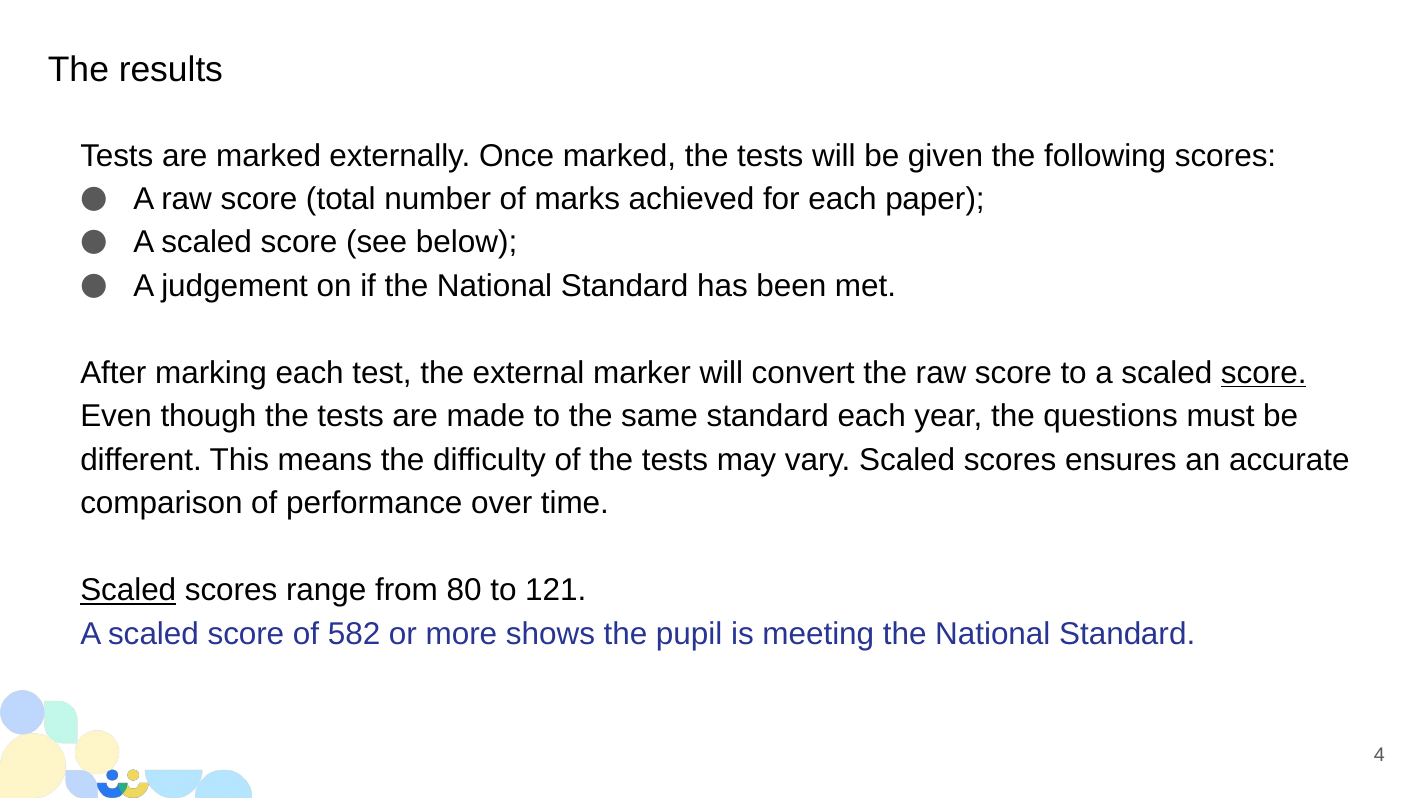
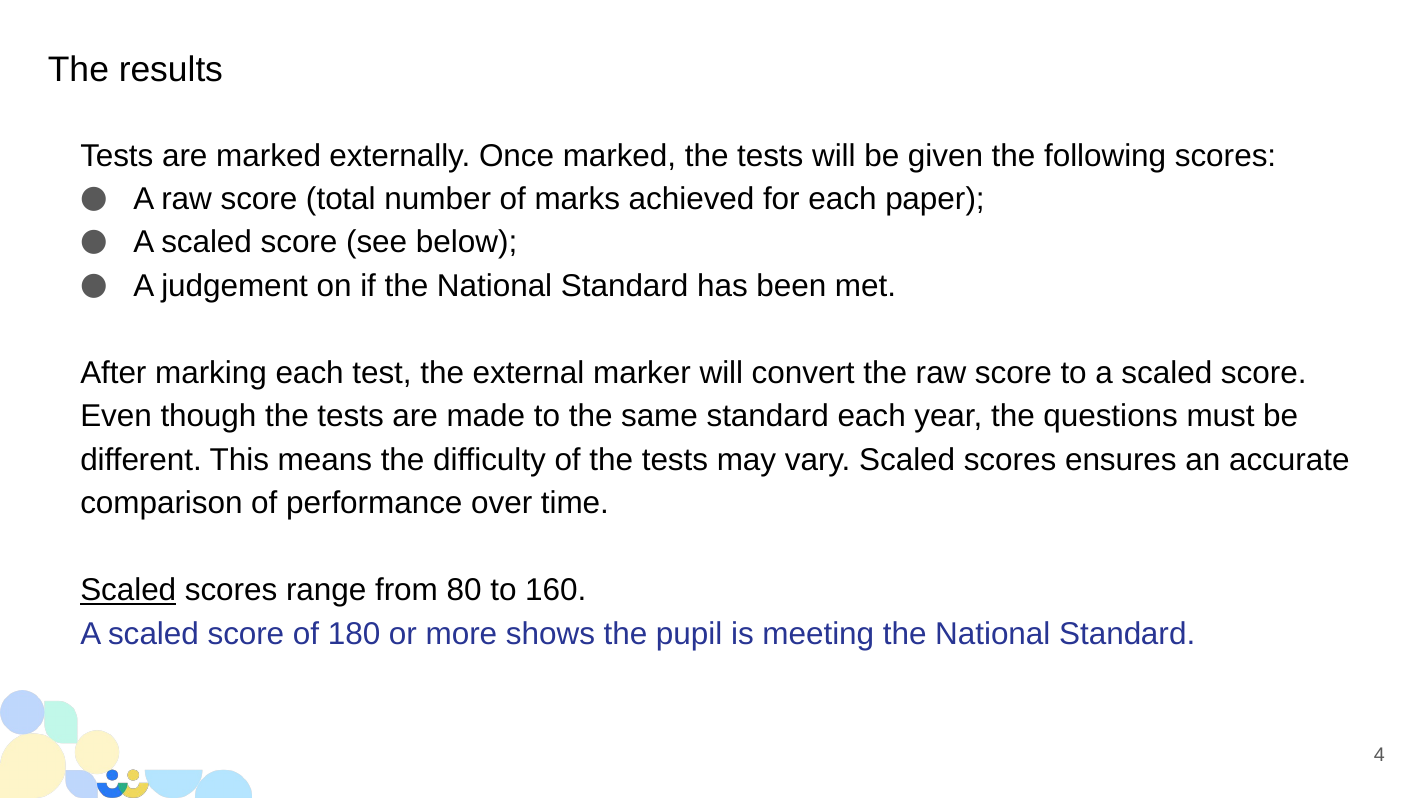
score underline: present -> none (1264, 373)
121: 121 -> 160 (556, 590)
582: 582 -> 180 (354, 633)
